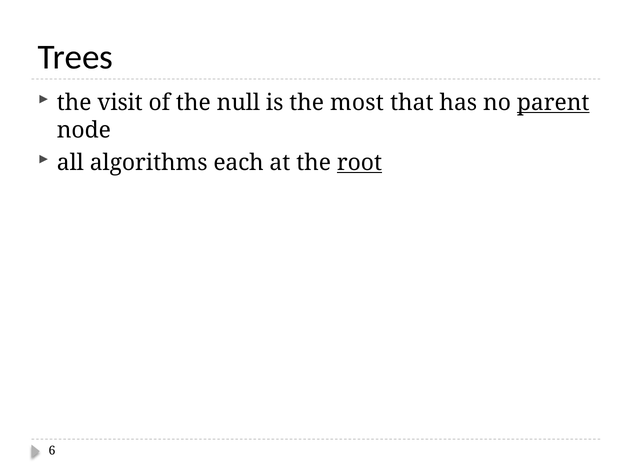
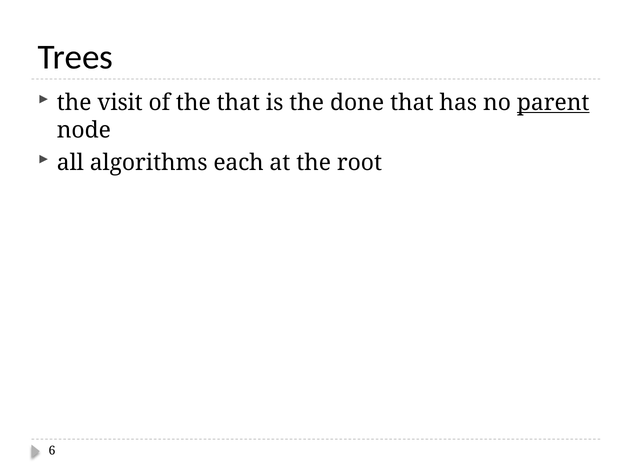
the null: null -> that (238, 103)
most: most -> done (357, 103)
root underline: present -> none (359, 163)
